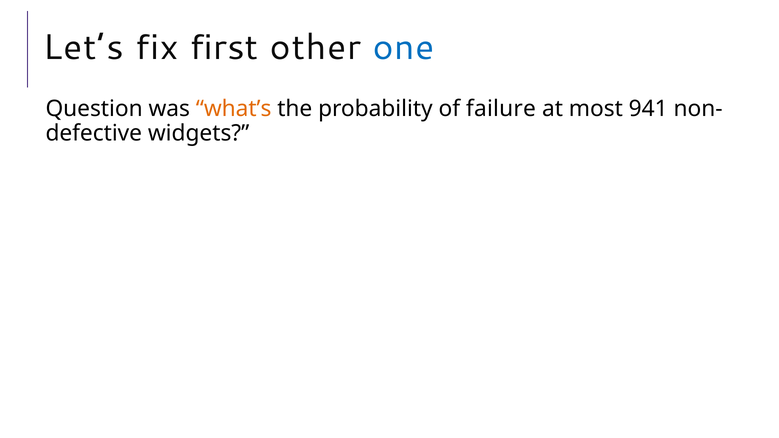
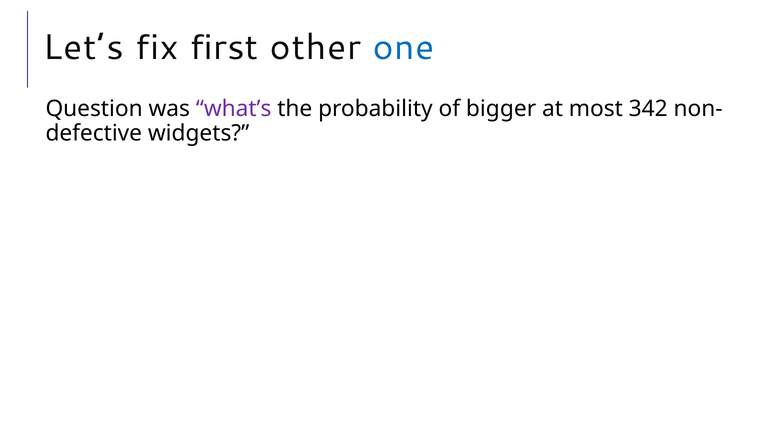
what’s colour: orange -> purple (234, 109)
failure: failure -> bigger (501, 109)
941: 941 -> 342 (648, 109)
